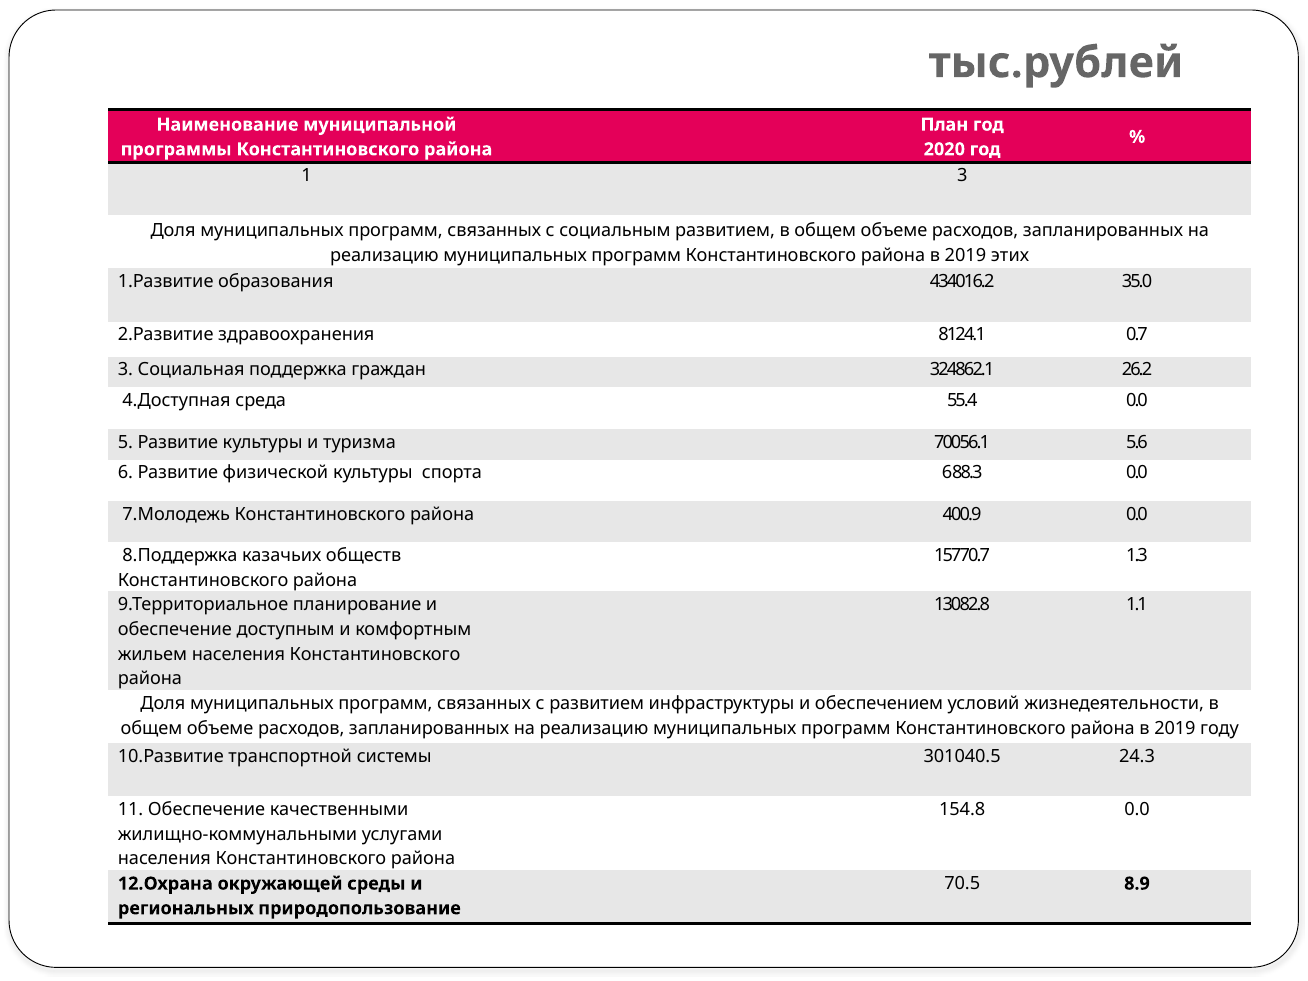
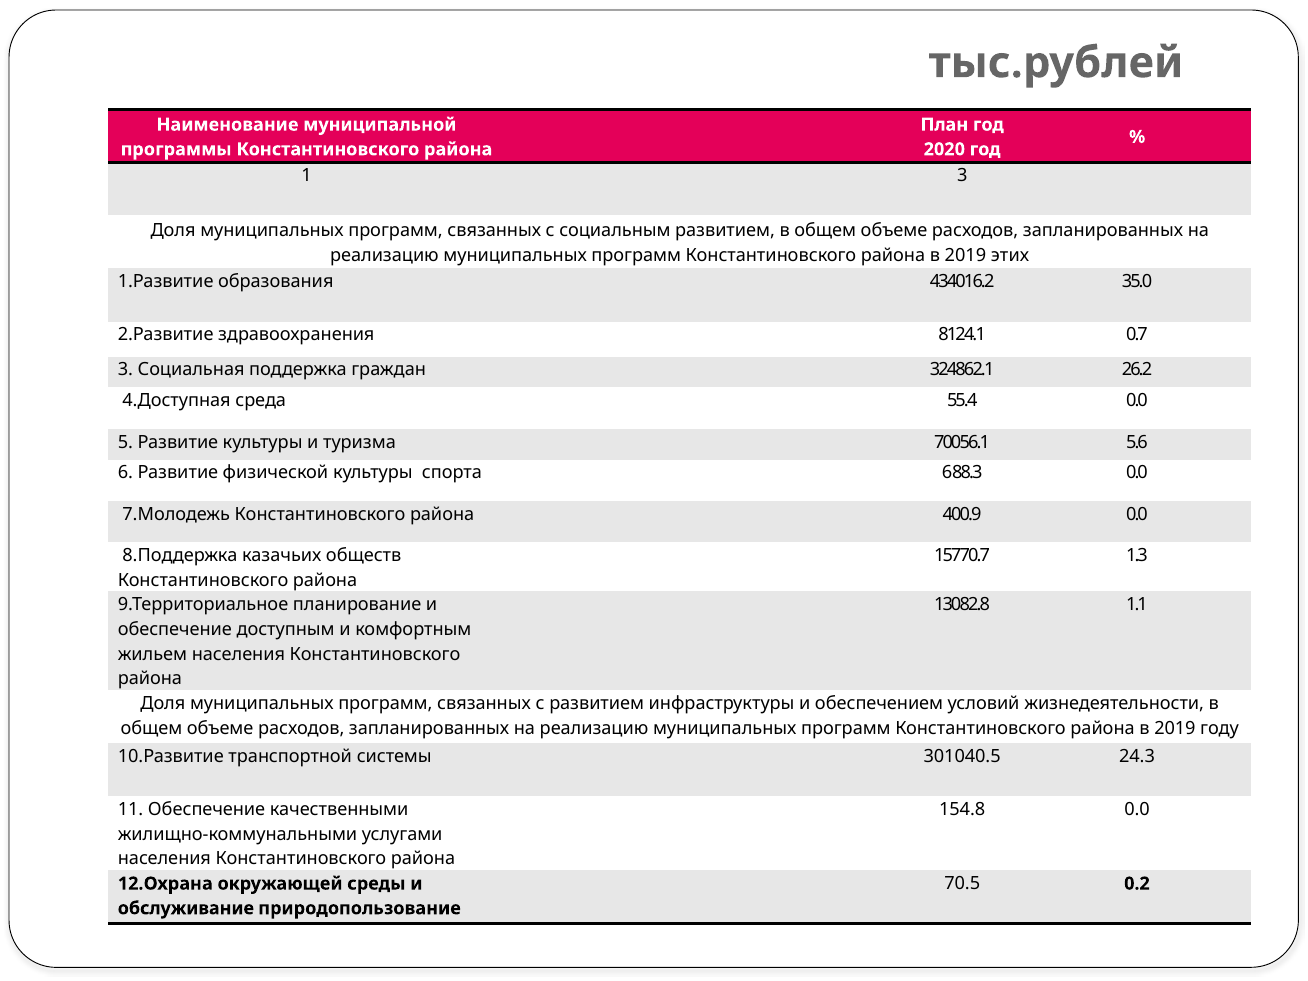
8.9: 8.9 -> 0.2 (1137, 884)
региональных: региональных -> обслуживание (186, 908)
